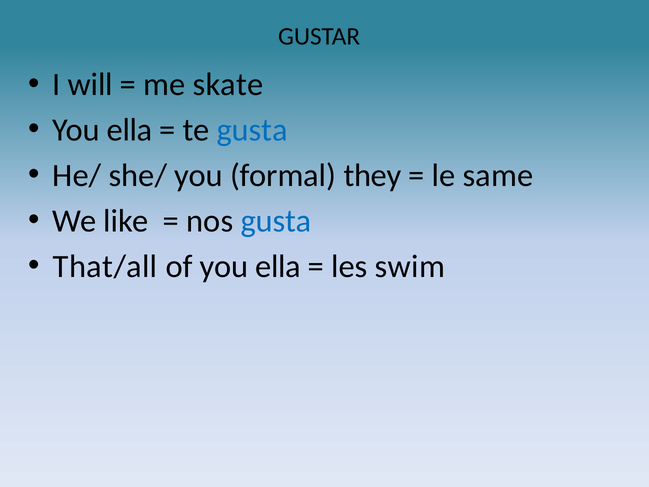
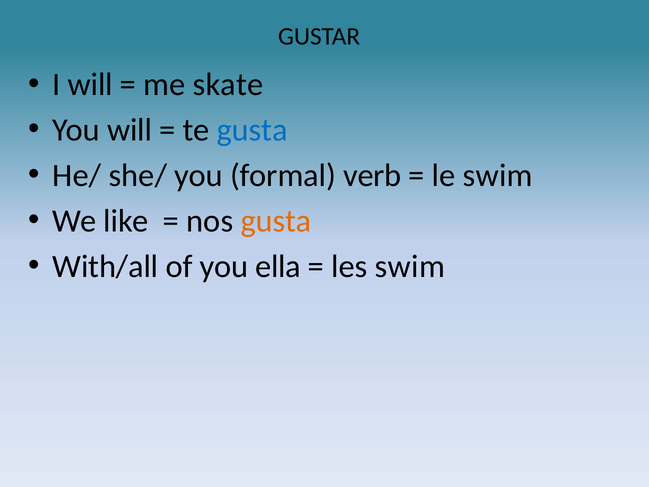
ella: ella -> will (130, 130)
they: they -> verb (372, 175)
le same: same -> swim (498, 175)
gusta colour: blue -> orange (276, 221)
That/all: That/all -> With/all (105, 266)
